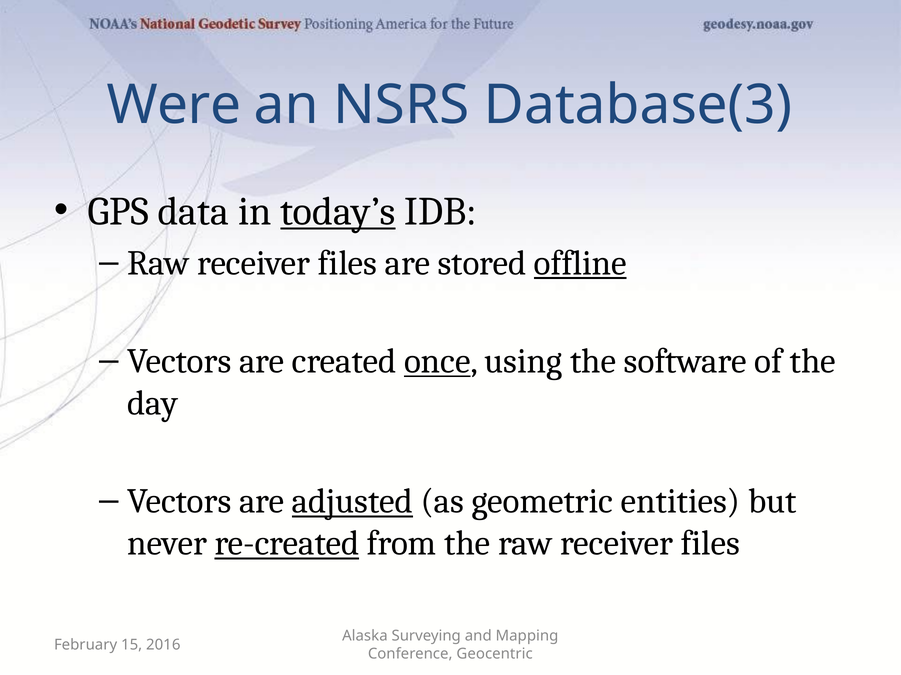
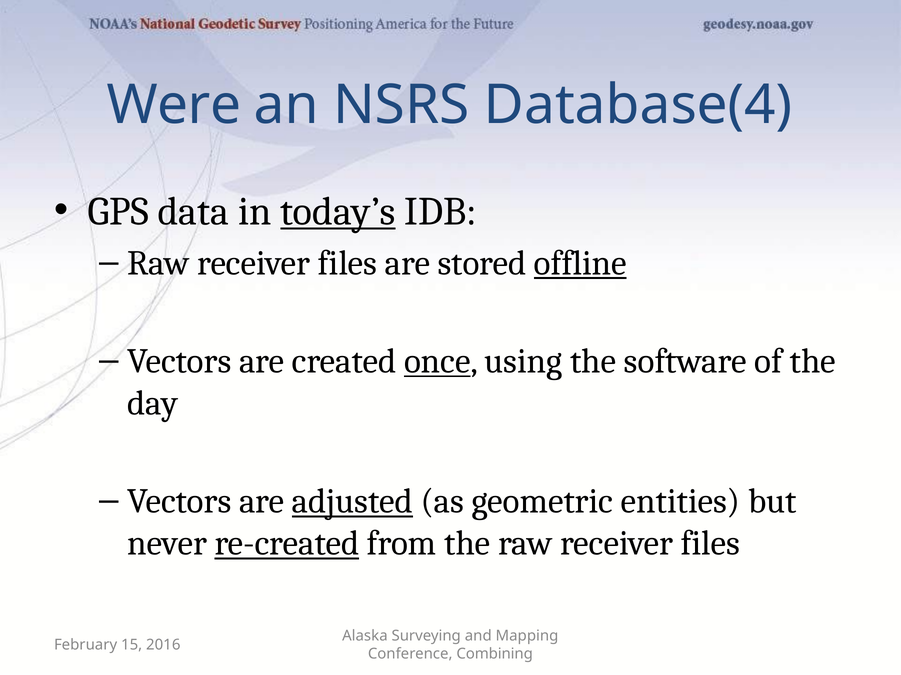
Database(3: Database(3 -> Database(4 (638, 105)
Geocentric: Geocentric -> Combining (495, 654)
